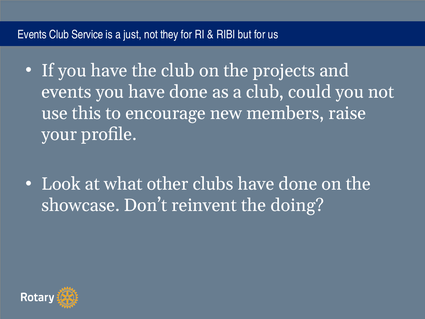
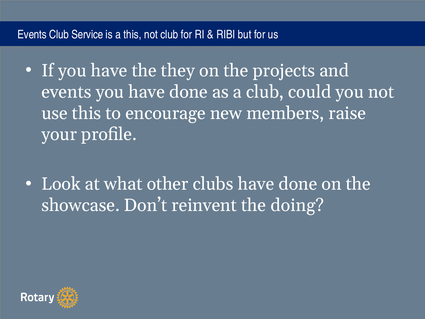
a just: just -> this (132, 34)
not they: they -> club (169, 34)
the club: club -> they (178, 71)
